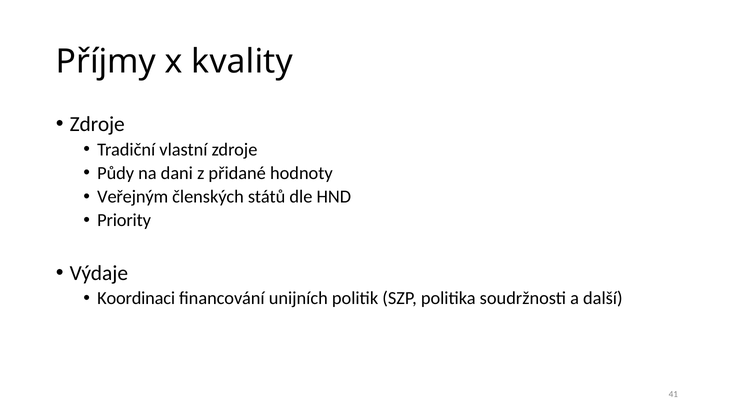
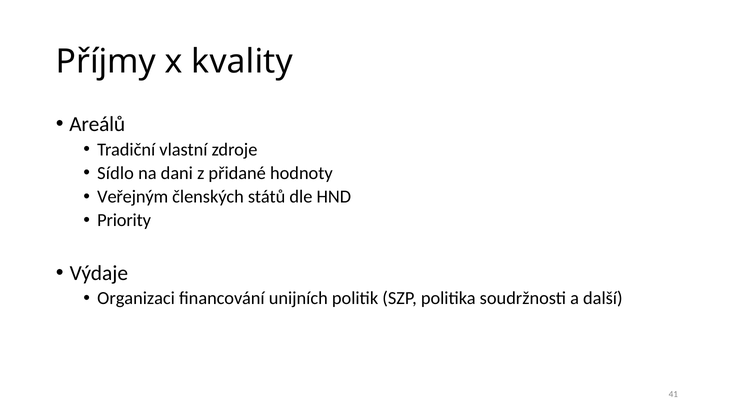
Zdroje: Zdroje -> Areálů (97, 124)
Půdy: Půdy -> Sídlo (116, 173)
Koordinaci: Koordinaci -> Organizaci (136, 298)
